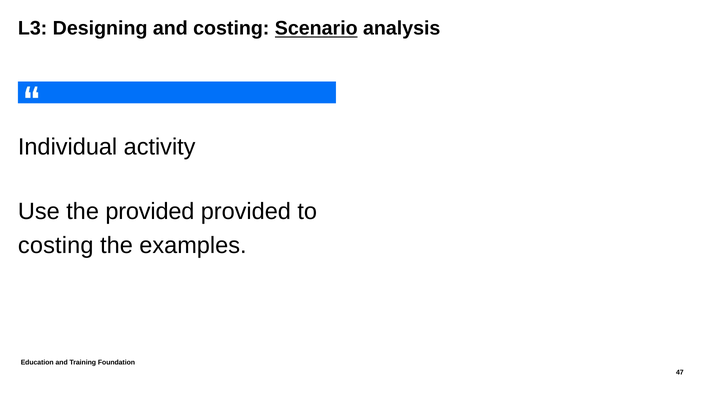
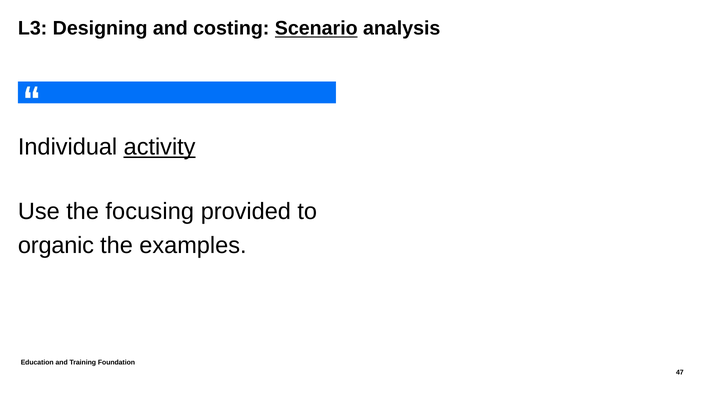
activity underline: none -> present (160, 147)
the provided: provided -> focusing (150, 211)
costing: costing -> organic (56, 245)
